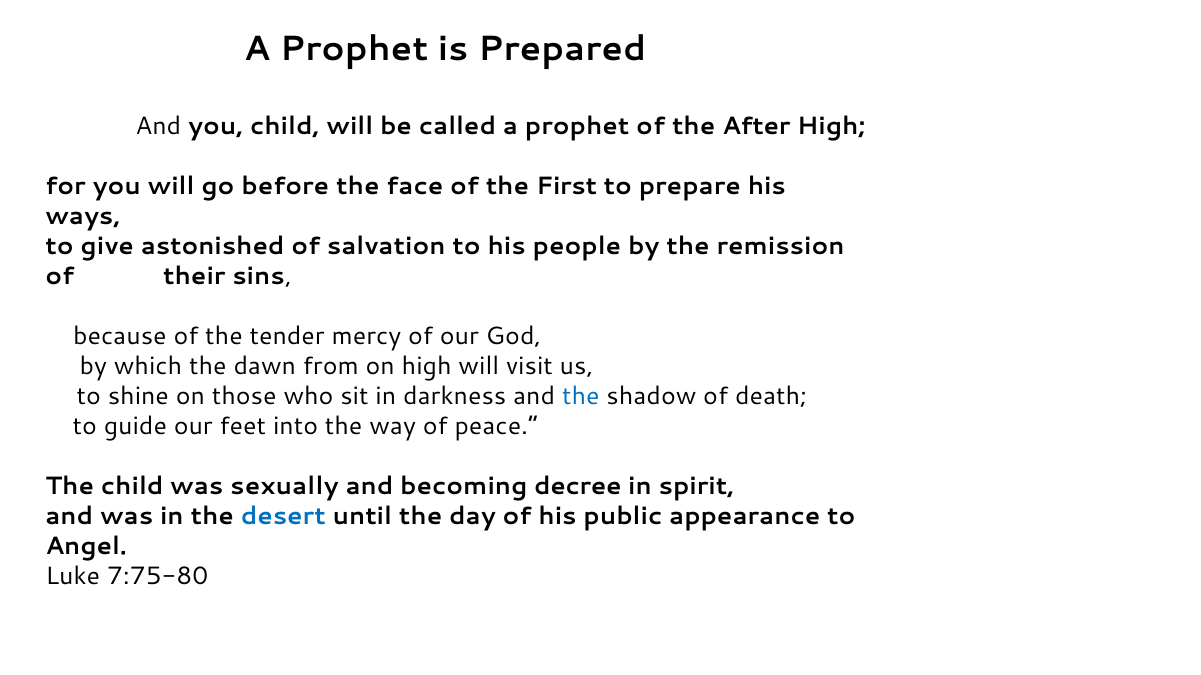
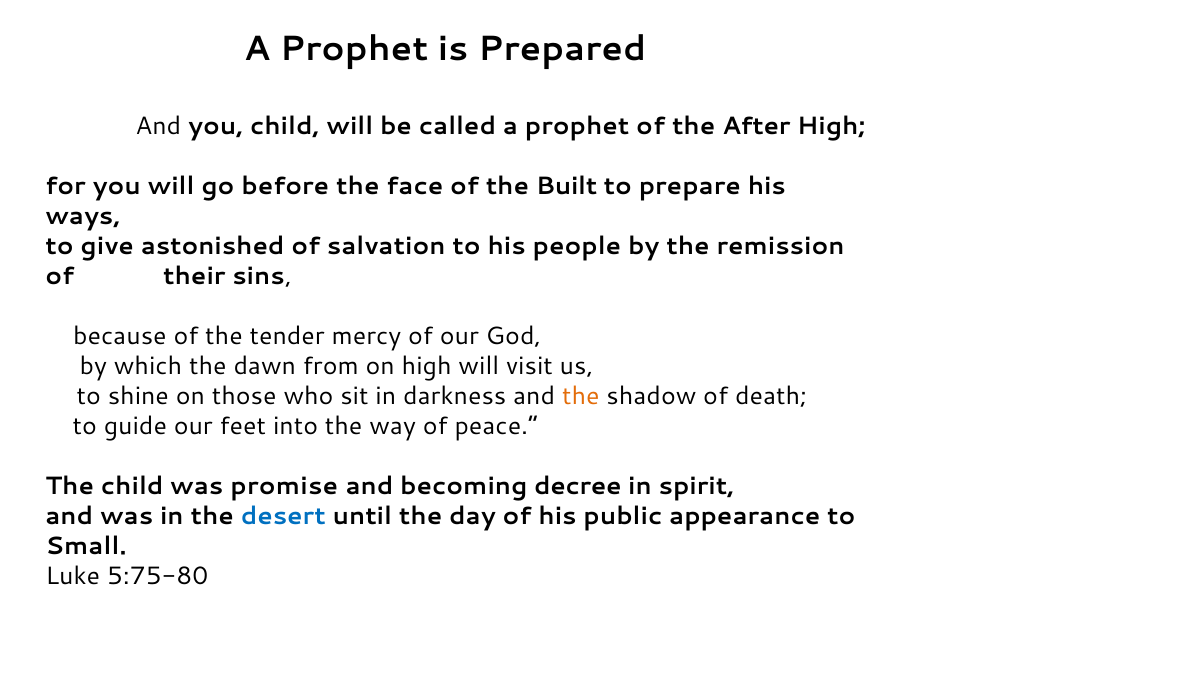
First: First -> Built (567, 186)
the colour: blue -> orange (581, 396)
sexually: sexually -> promise (284, 487)
Angel: Angel -> Small (86, 547)
7:75-80: 7:75-80 -> 5:75-80 (158, 577)
